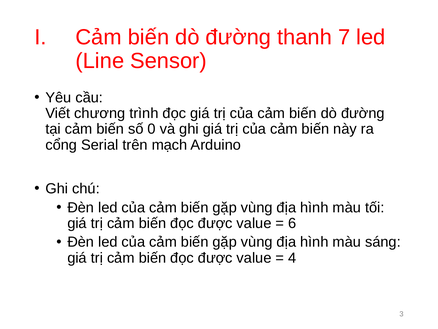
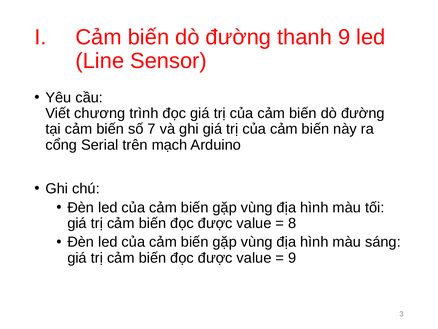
thanh 7: 7 -> 9 (344, 37)
0: 0 -> 7 (152, 129)
6: 6 -> 8 (292, 223)
4: 4 -> 9 (292, 258)
